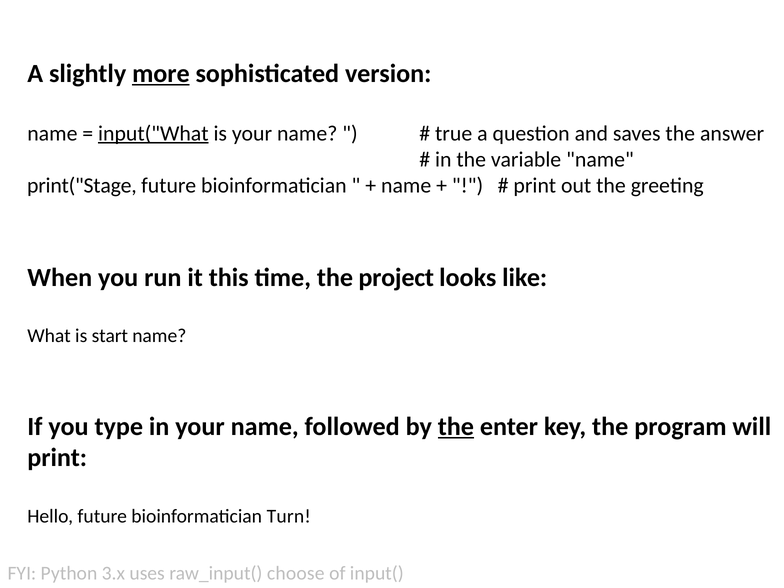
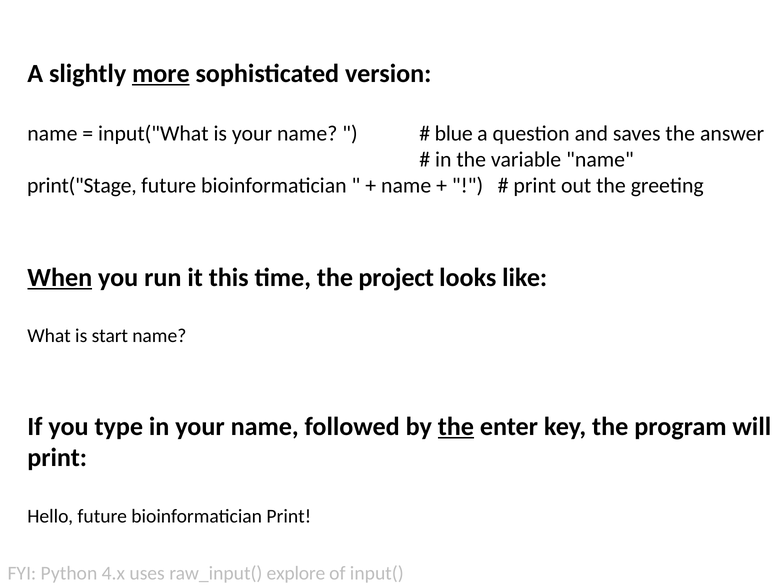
input("What underline: present -> none (153, 133)
true: true -> blue (454, 133)
When underline: none -> present (60, 278)
bioinformatician Turn: Turn -> Print (289, 516)
3.x: 3.x -> 4.x (113, 573)
choose: choose -> explore (296, 573)
